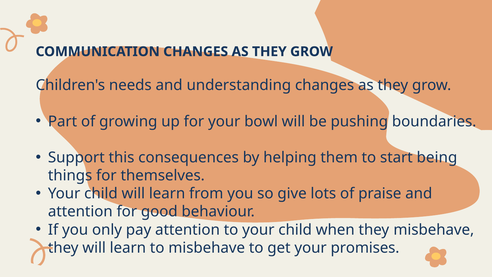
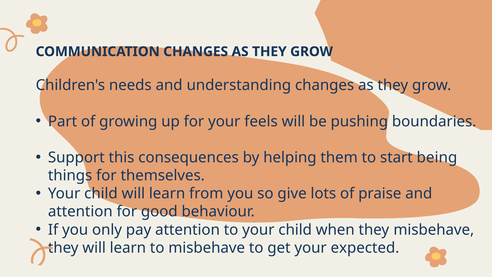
bowl: bowl -> feels (261, 121)
promises: promises -> expected (365, 248)
